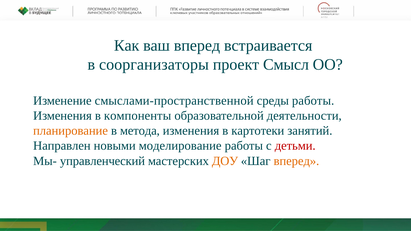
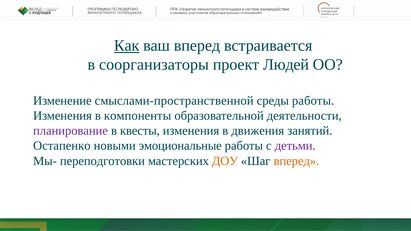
Как underline: none -> present (127, 46)
Смысл: Смысл -> Людей (286, 65)
планирование colour: orange -> purple (71, 131)
метода: метода -> квесты (140, 131)
картотеки: картотеки -> движения (258, 131)
Направлен: Направлен -> Остапенко (62, 146)
моделирование: моделирование -> эмоциональные (180, 146)
детьми colour: red -> purple (295, 146)
управленческий: управленческий -> переподготовки (102, 161)
